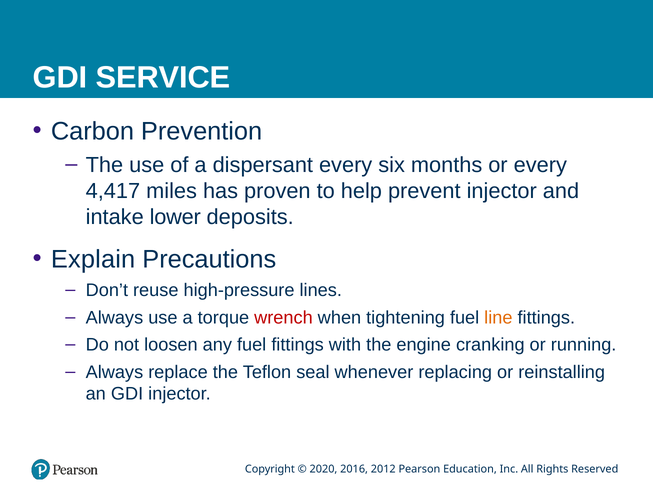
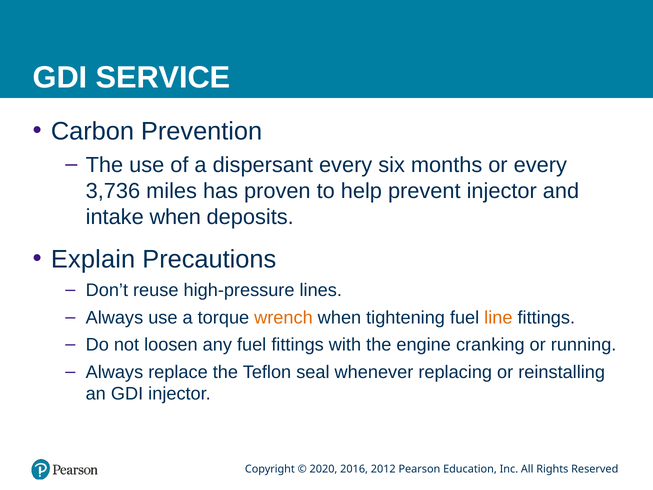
4,417: 4,417 -> 3,736 (113, 191)
intake lower: lower -> when (175, 217)
wrench colour: red -> orange (283, 318)
